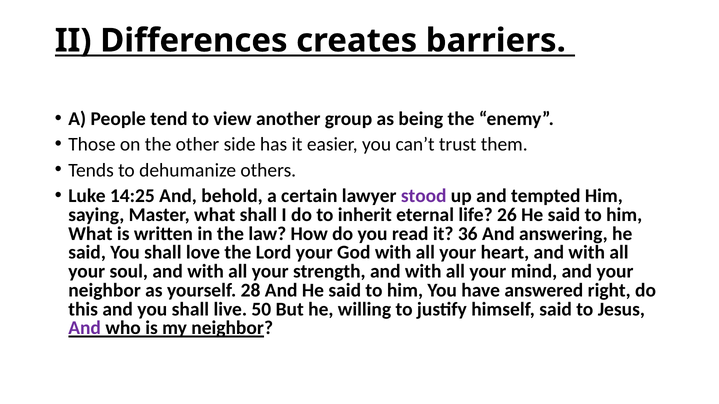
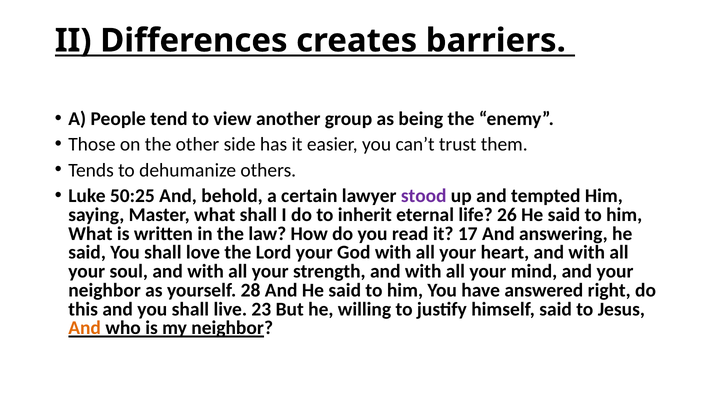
14:25: 14:25 -> 50:25 (132, 196)
36: 36 -> 17 (468, 234)
50: 50 -> 23 (261, 310)
And colour: purple -> orange (85, 328)
